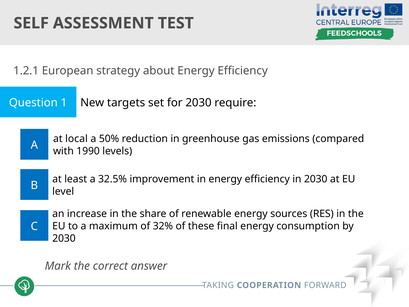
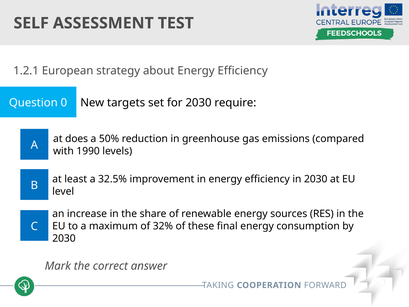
1: 1 -> 0 (64, 103)
local: local -> does (77, 139)
